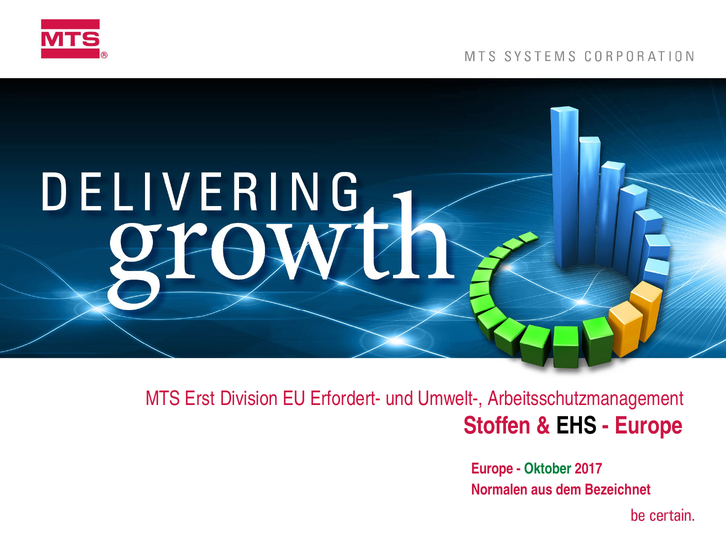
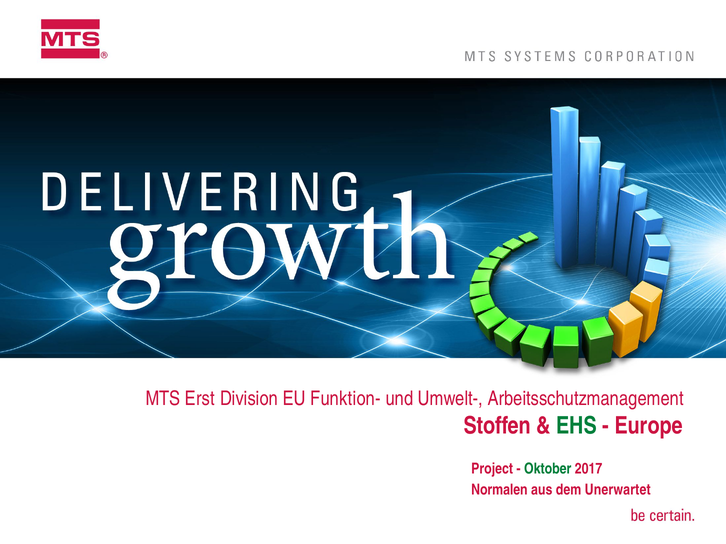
Erfordert-: Erfordert- -> Funktion- (346, 399)
EHS colour: black -> green (577, 426)
Europe: Europe -> Project (492, 469)
Bezeichnet: Bezeichnet -> Unerwartet (618, 490)
